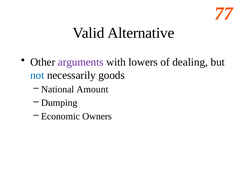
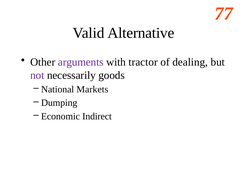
lowers: lowers -> tractor (143, 62)
not colour: blue -> purple (37, 75)
Amount: Amount -> Markets (92, 89)
Owners: Owners -> Indirect (97, 116)
